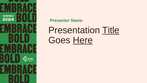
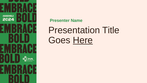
Title underline: present -> none (111, 30)
